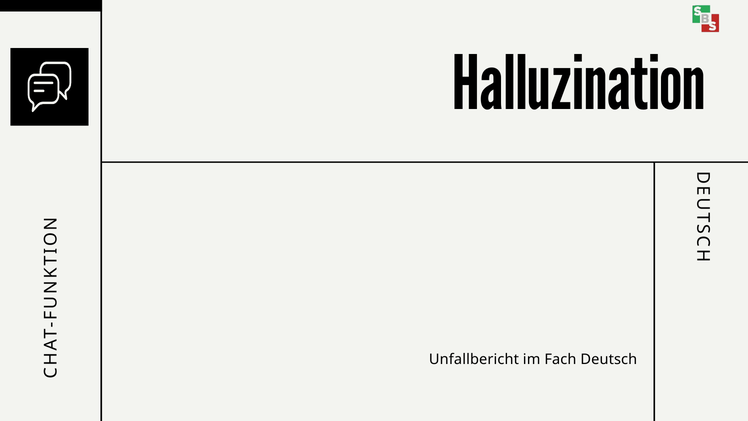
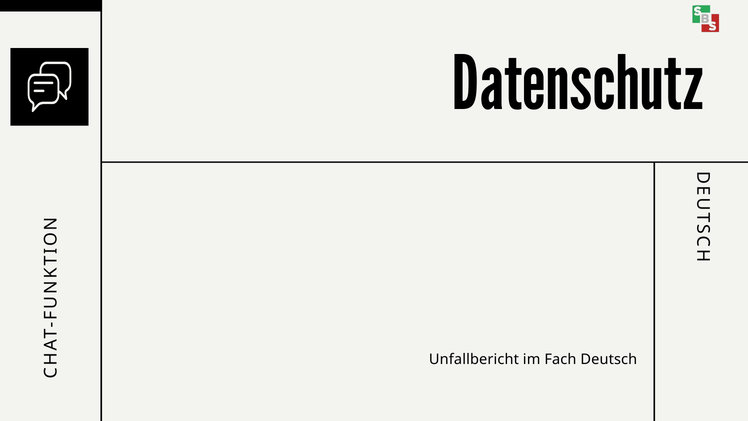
Halluzination: Halluzination -> Datenschutz (578, 85)
